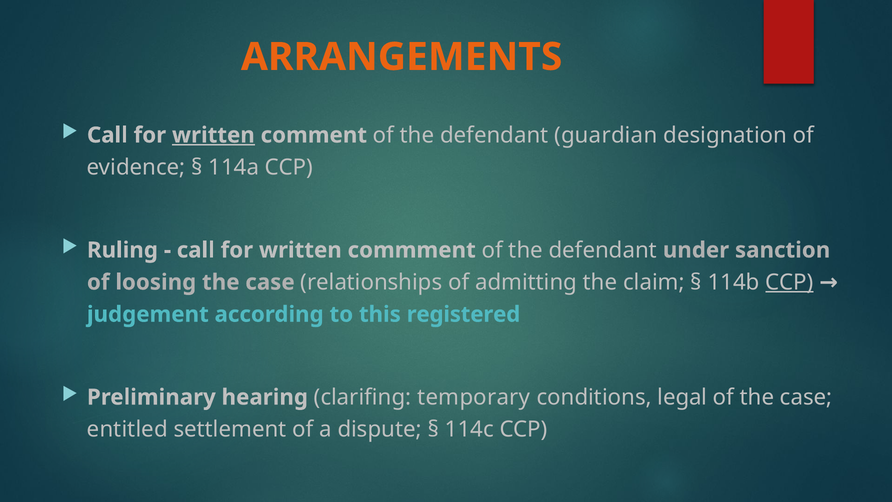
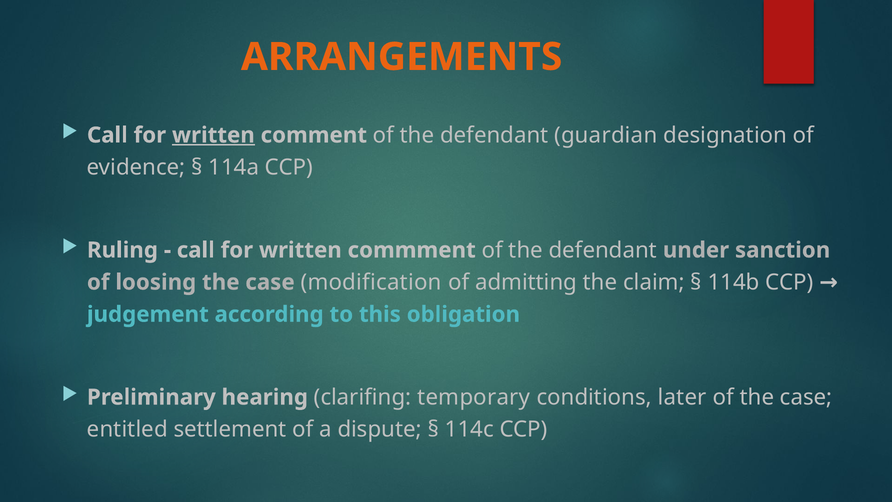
relationships: relationships -> modification (371, 282)
CCP underline: present -> none (789, 282)
registered: registered -> obligation (463, 314)
legal: legal -> later (682, 397)
